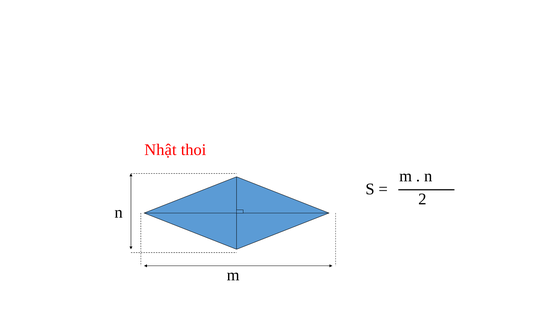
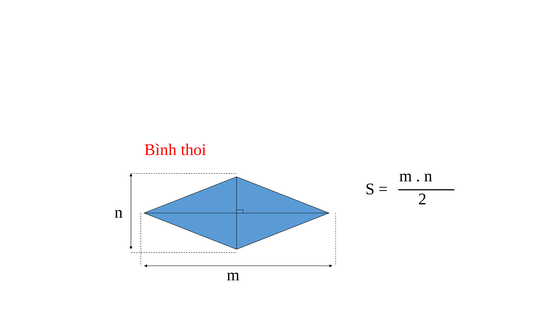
Nhật: Nhật -> Bình (160, 150)
